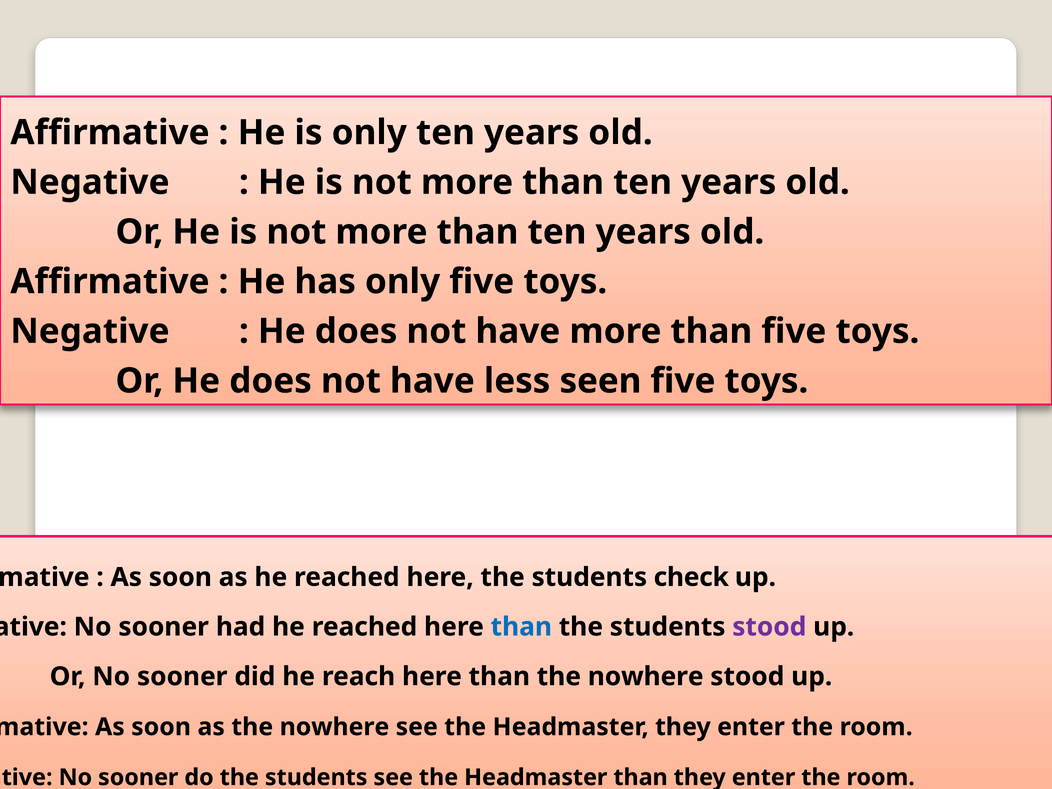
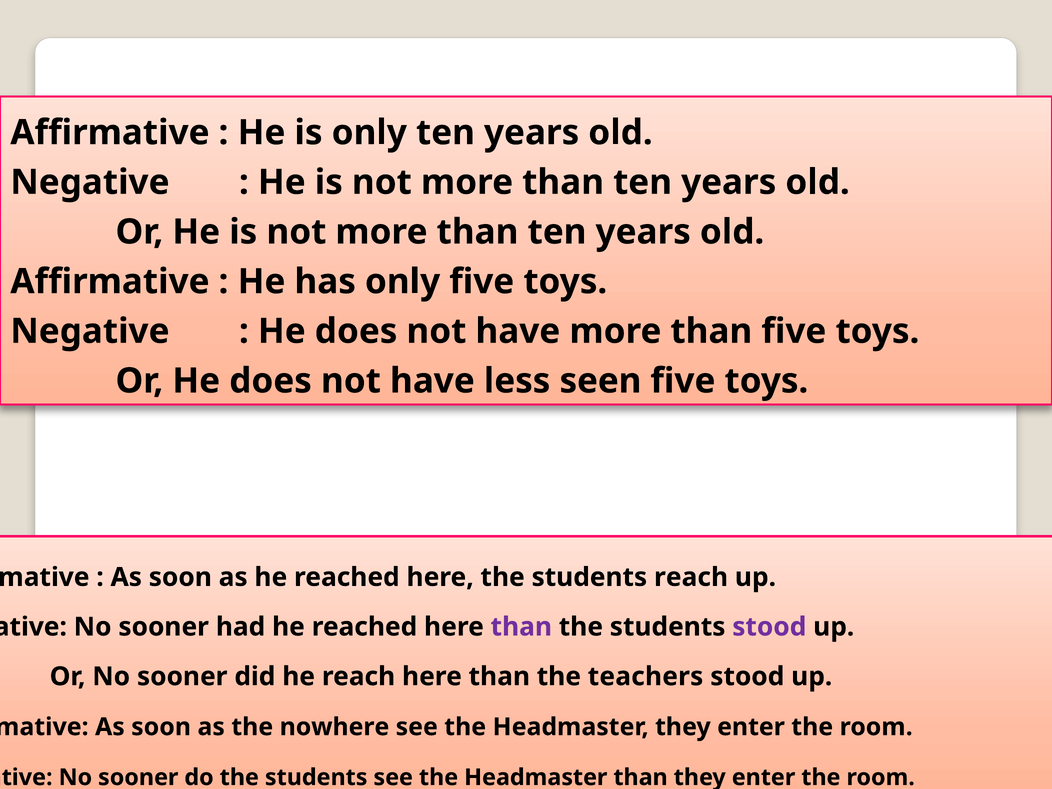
students check: check -> reach (691, 577)
than colour: blue -> purple (521, 627)
than the nowhere: nowhere -> teachers (646, 677)
